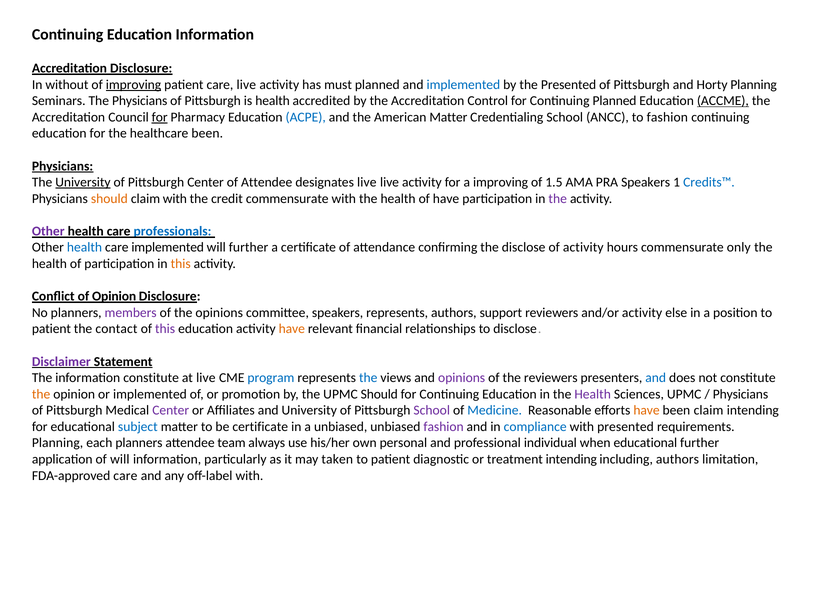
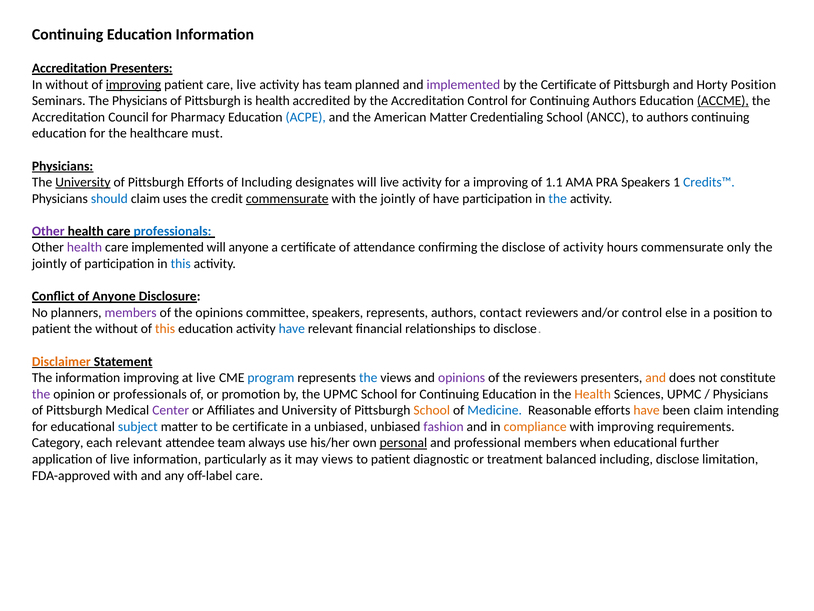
Accreditation Disclosure: Disclosure -> Presenters (141, 68)
has must: must -> team (338, 84)
implemented colour: blue -> purple (463, 84)
the Presented: Presented -> Certificate (569, 84)
Horty Planning: Planning -> Position (753, 84)
Continuing Planned: Planned -> Authors (614, 101)
for underline: present -> none (160, 117)
to fashion: fashion -> authors (667, 117)
healthcare been: been -> must (207, 133)
Pittsburgh Center: Center -> Efforts (205, 182)
of Attendee: Attendee -> Including (267, 182)
designates live: live -> will (367, 182)
1.5: 1.5 -> 1.1 (554, 182)
should colour: orange -> blue (109, 198)
claim with: with -> uses (175, 198)
commensurate underline: none -> present (287, 198)
with the health: health -> jointly (398, 198)
the colour: purple -> blue (558, 198)
health colour: blue -> purple (85, 247)
will further: further -> anyone (249, 247)
health: health -> jointly (49, 264)
this colour: orange -> blue (181, 264)
of Opinion: Opinion -> Anyone (114, 296)
support: support -> contact (501, 312)
and/or activity: activity -> control (642, 312)
the contact: contact -> without (117, 329)
this colour: purple -> orange (165, 329)
have colour: orange -> blue (292, 329)
Disclaimer colour: purple -> orange (61, 361)
information constitute: constitute -> improving (151, 378)
and colour: blue -> orange (656, 378)
the colour: orange -> purple (41, 394)
or implemented: implemented -> professionals (150, 394)
UPMC Should: Should -> School (379, 394)
Health colour: purple -> orange (593, 394)
School colour: purple -> orange (432, 410)
compliance colour: blue -> orange (535, 426)
with presented: presented -> improving (625, 426)
Planning: Planning -> Category (58, 443)
each planners: planners -> relevant (139, 443)
personal underline: none -> present (403, 443)
professional individual: individual -> members (550, 443)
of will: will -> live (120, 459)
may taken: taken -> views (337, 459)
treatment intending: intending -> balanced (571, 459)
including authors: authors -> disclose (678, 459)
FDA-approved care: care -> with (125, 475)
off-label with: with -> care (249, 475)
